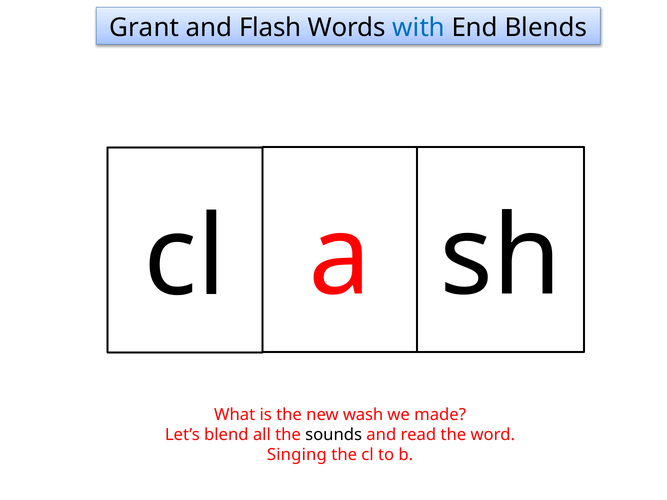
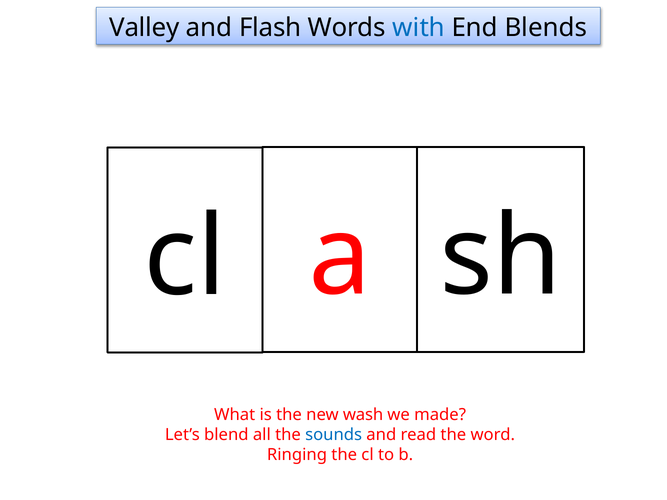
Grant: Grant -> Valley (144, 28)
sounds colour: black -> blue (334, 435)
Singing: Singing -> Ringing (297, 455)
